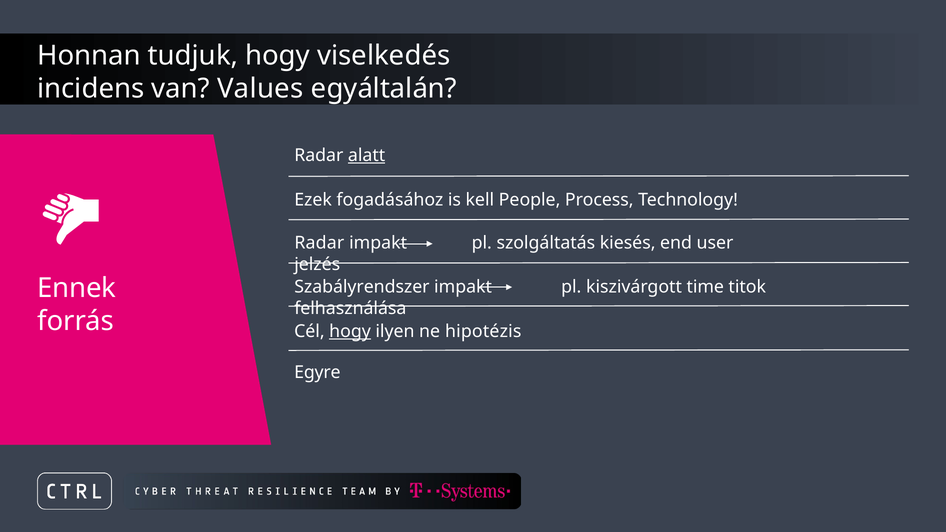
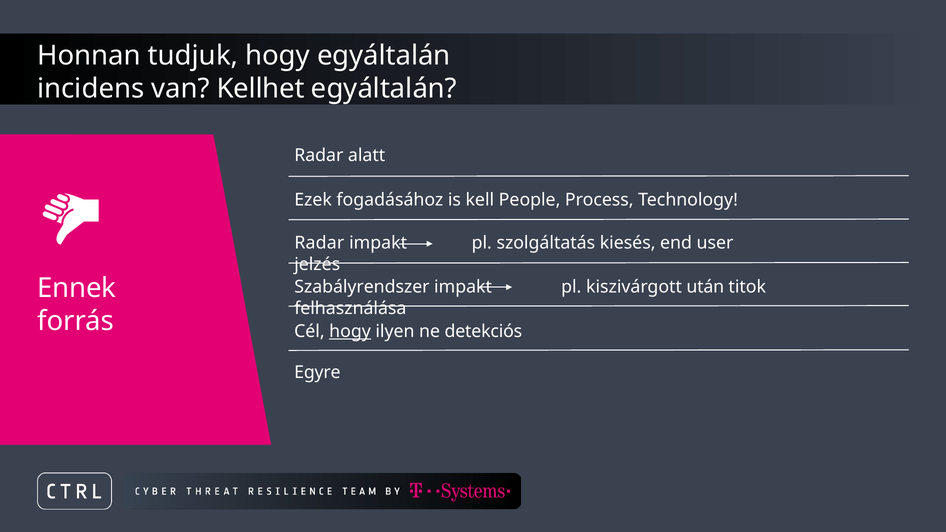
hogy viselkedés: viselkedés -> egyáltalán (384, 55)
Values: Values -> Kellhet (261, 89)
alatt underline: present -> none (367, 155)
time: time -> után (705, 287)
hipotézis: hipotézis -> detekciós (483, 331)
